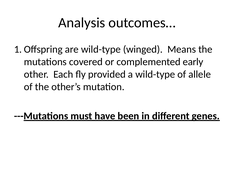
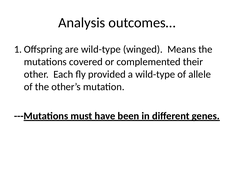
early: early -> their (193, 62)
